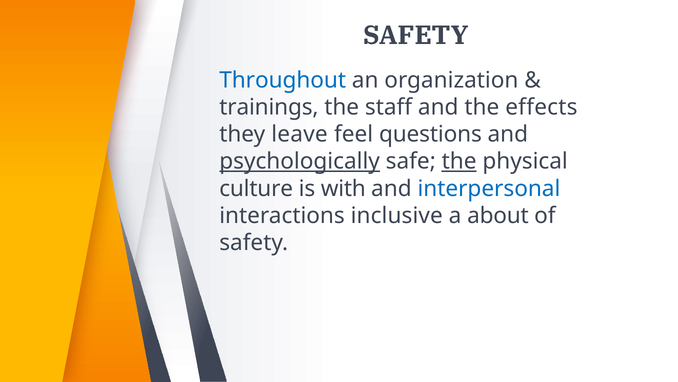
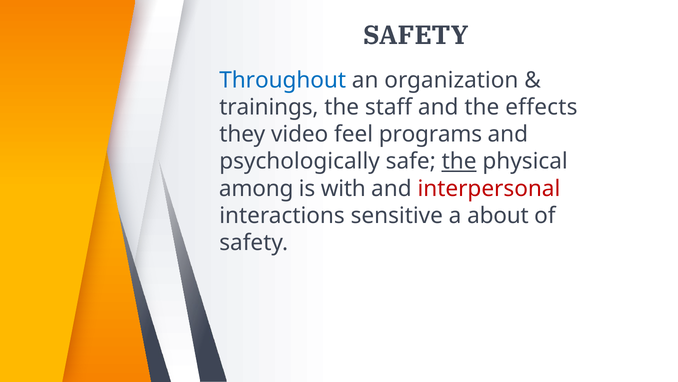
leave: leave -> video (300, 134)
questions: questions -> programs (430, 134)
psychologically underline: present -> none (300, 161)
culture: culture -> among (256, 188)
interpersonal colour: blue -> red (489, 188)
inclusive: inclusive -> sensitive (397, 216)
